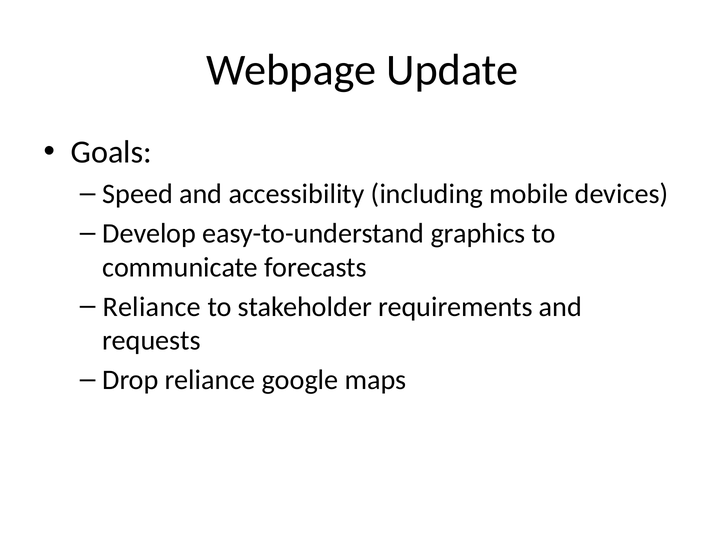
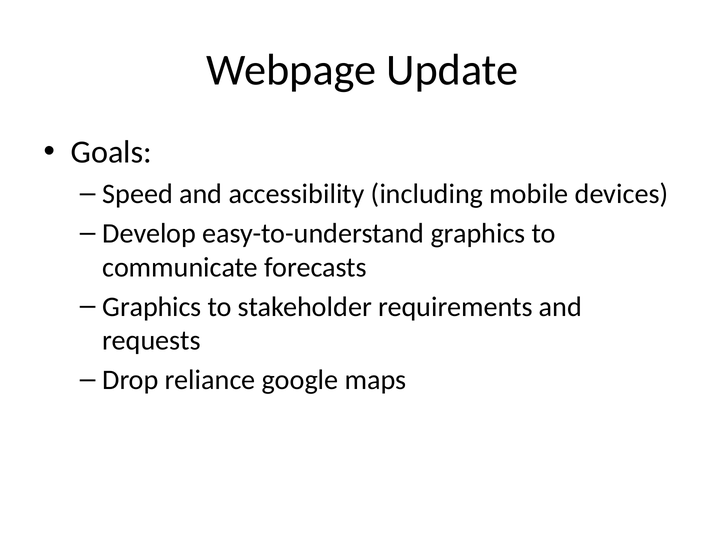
Reliance: Reliance -> Graphics (152, 307)
